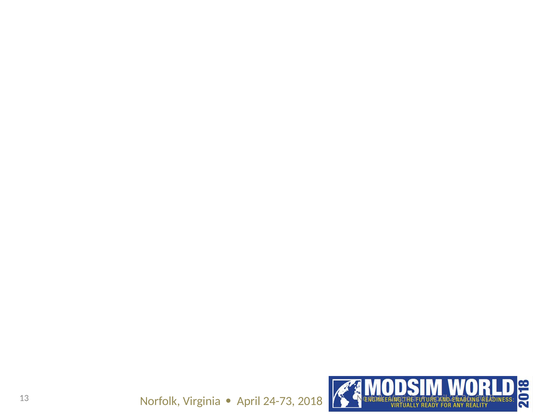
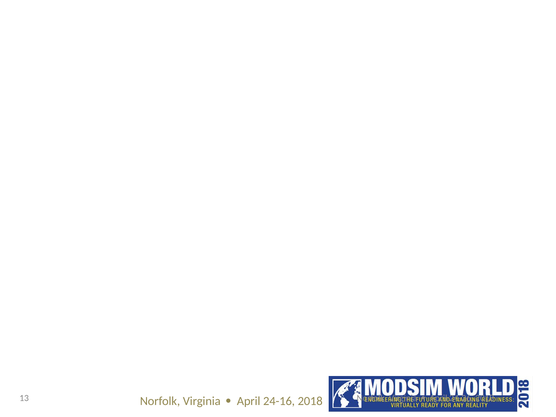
24-73: 24-73 -> 24-16 (279, 401)
